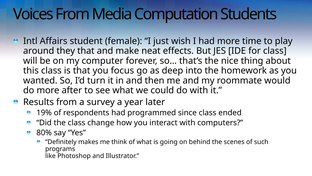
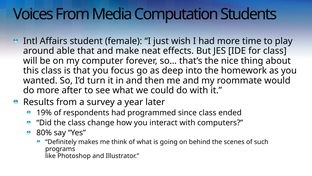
they: they -> able (66, 51)
